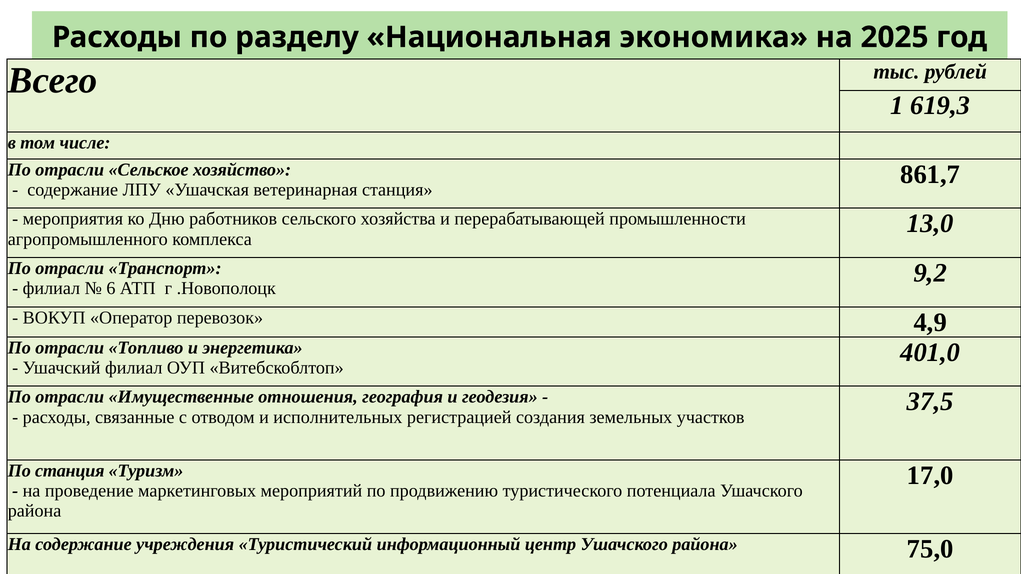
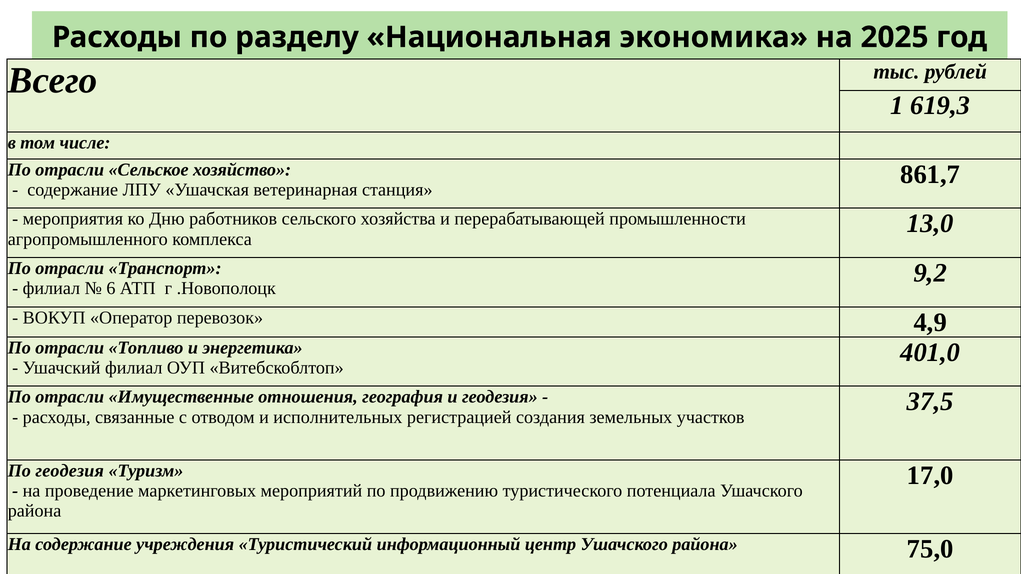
По станция: станция -> геодезия (70, 471)
